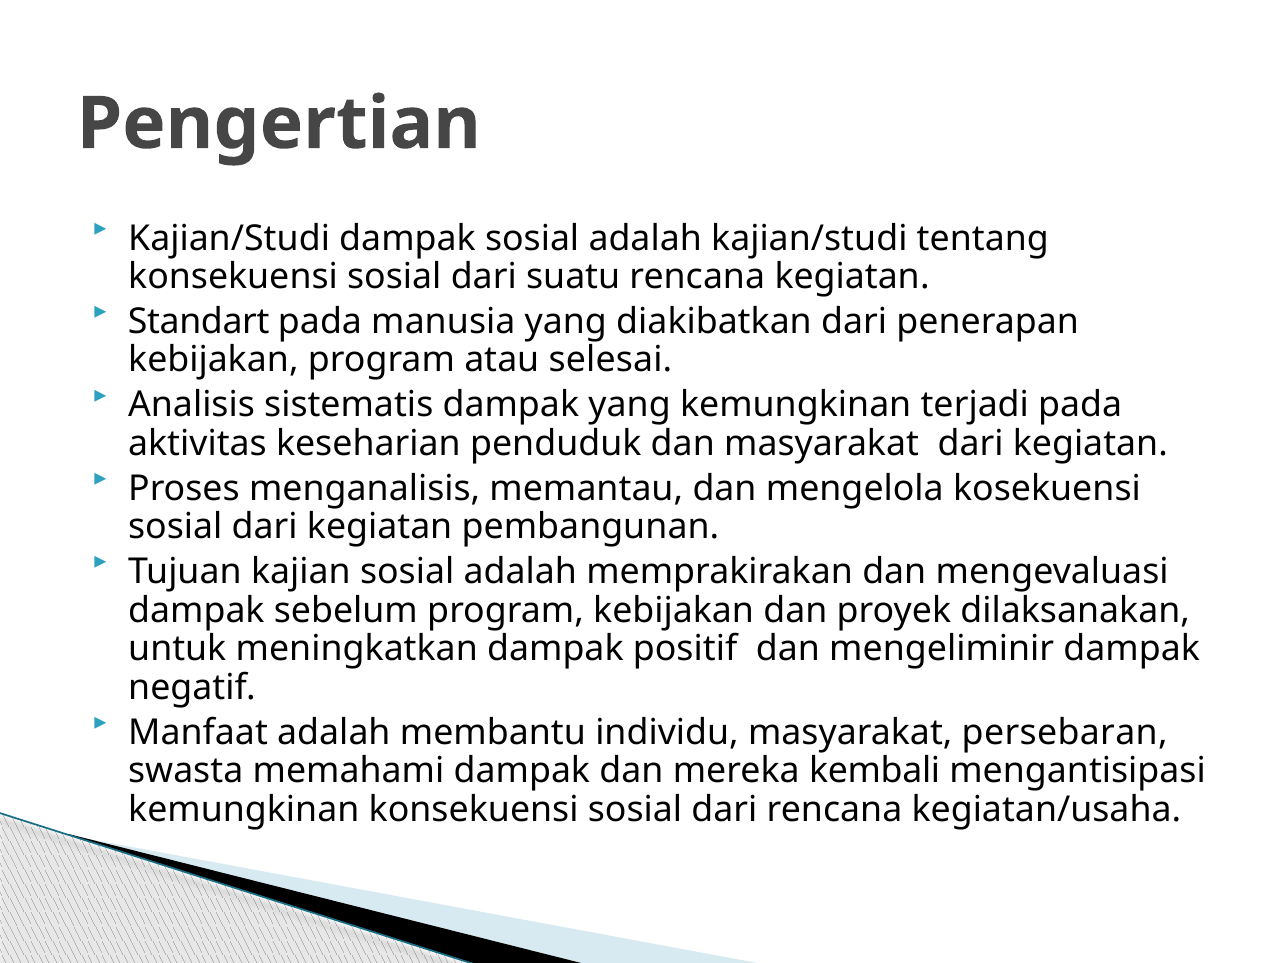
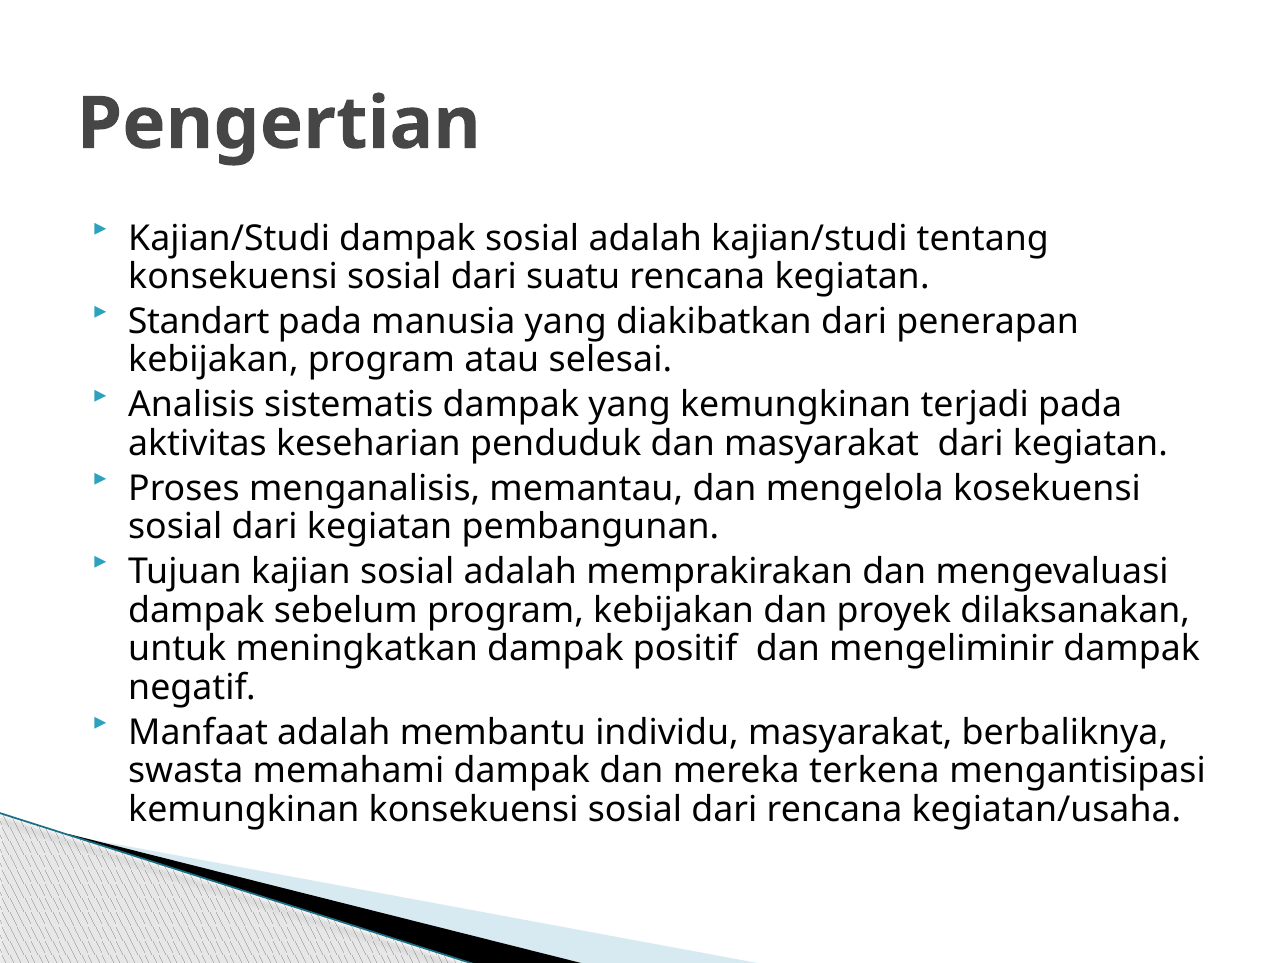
persebaran: persebaran -> berbaliknya (1065, 732)
kembali: kembali -> terkena (874, 771)
